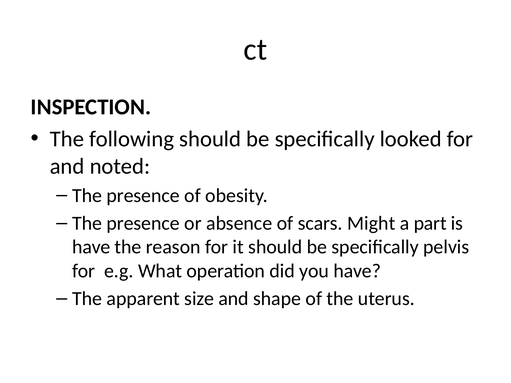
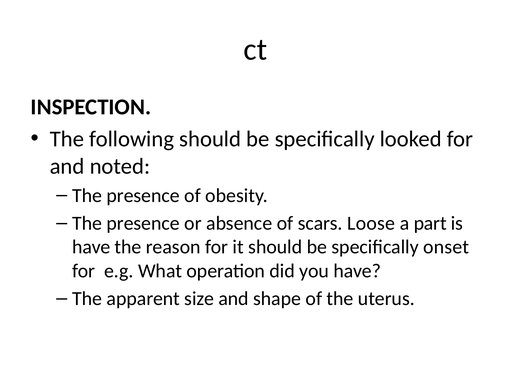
Might: Might -> Loose (371, 223)
pelvis: pelvis -> onset (446, 247)
